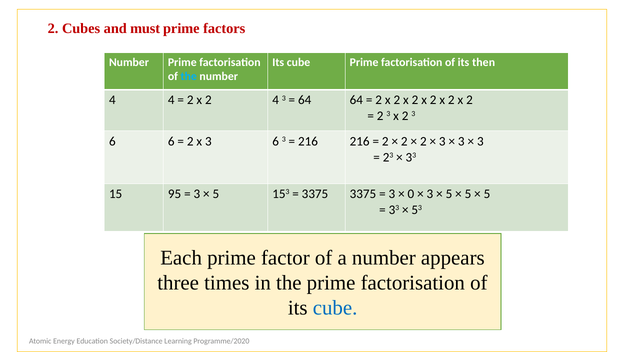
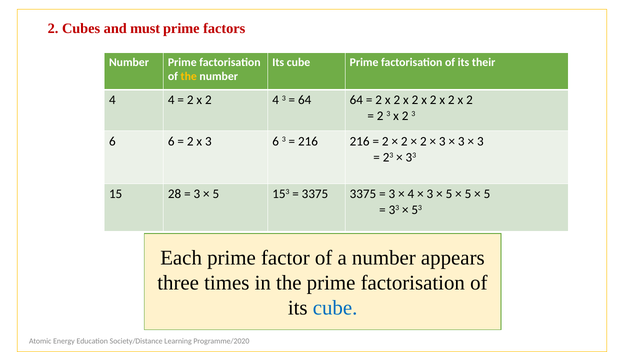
then: then -> their (484, 62)
the colour: light blue -> yellow (189, 77)
95: 95 -> 28 (175, 194)
0: 0 -> 4 (411, 194)
